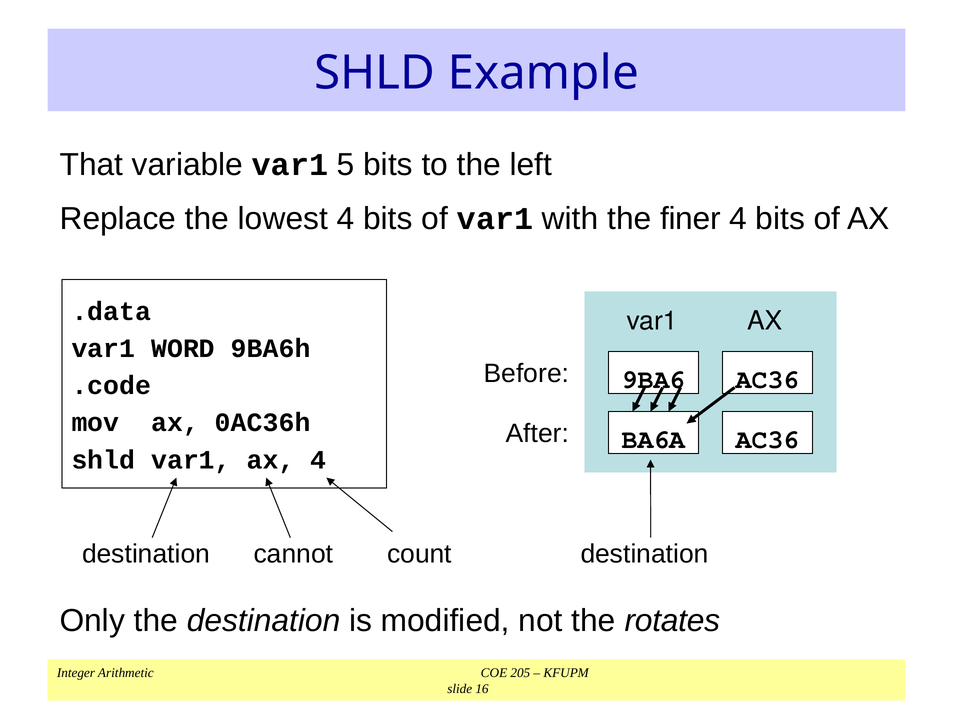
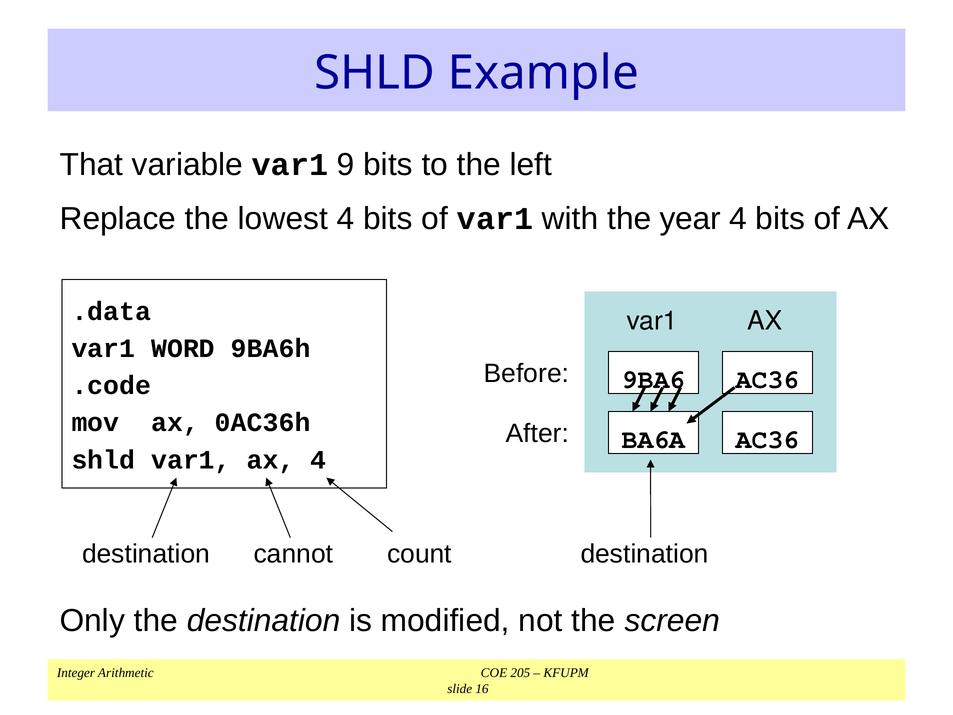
5: 5 -> 9 (346, 165)
finer: finer -> year (690, 219)
rotates: rotates -> screen (672, 621)
